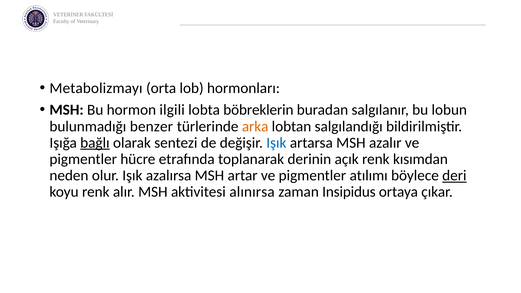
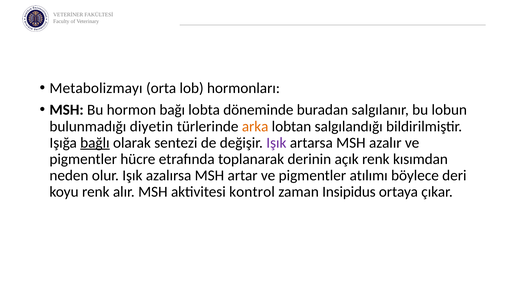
ilgili: ilgili -> bağı (172, 110)
böbreklerin: böbreklerin -> döneminde (258, 110)
benzer: benzer -> diyetin (151, 126)
Işık colour: blue -> purple (276, 143)
deri underline: present -> none (454, 176)
alınırsa: alınırsa -> kontrol (252, 192)
